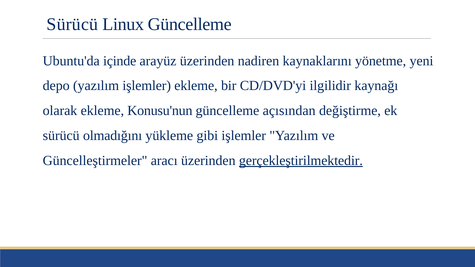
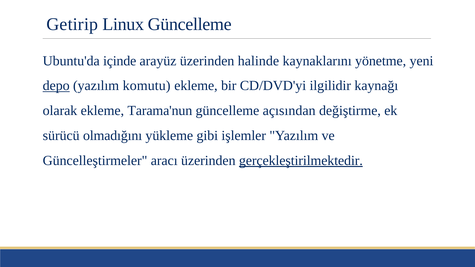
Sürücü: Sürücü -> Getirip (72, 24)
nadiren: nadiren -> halinde (258, 61)
depo underline: none -> present (56, 86)
yazılım işlemler: işlemler -> komutu (147, 86)
Konusu'nun: Konusu'nun -> Tarama'nun (160, 111)
